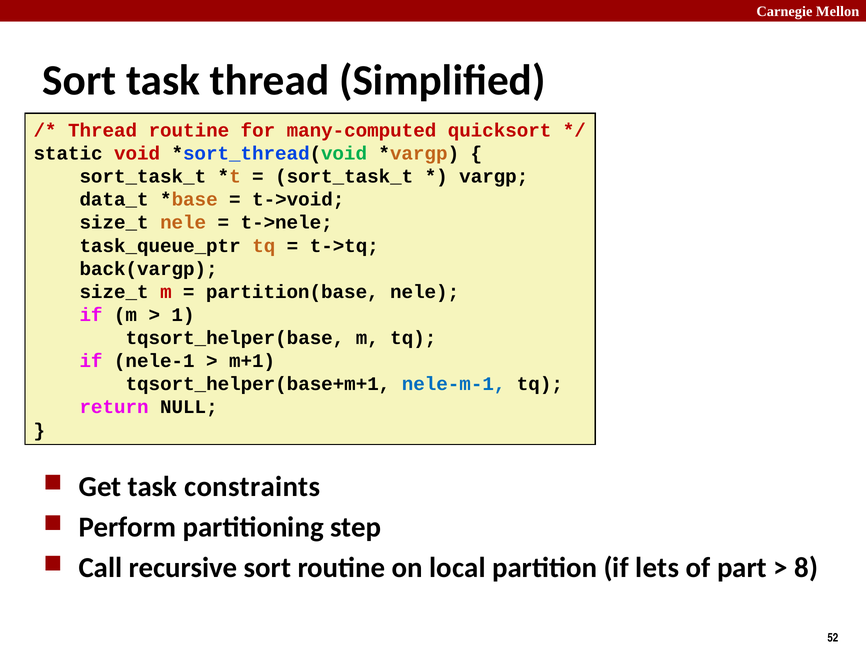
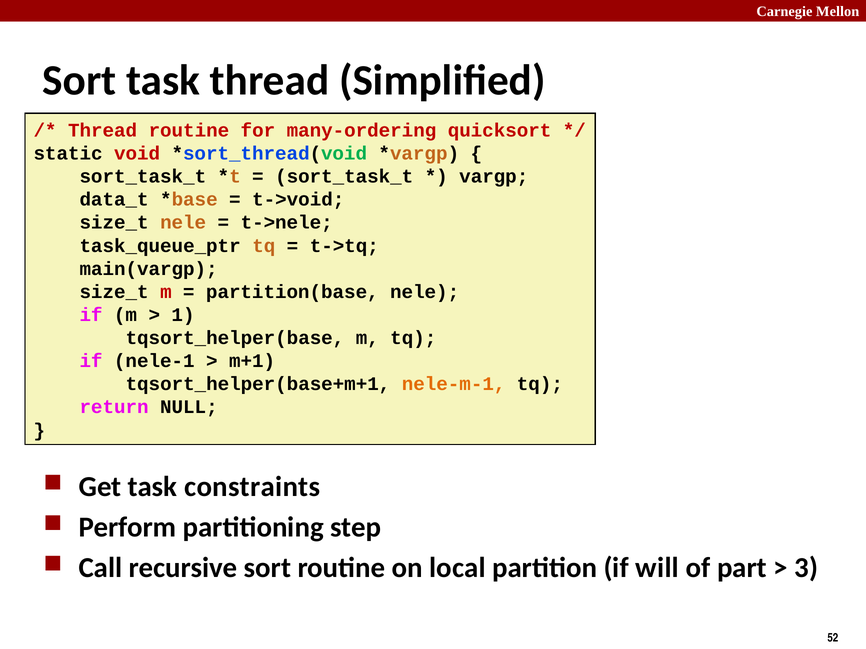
many-computed: many-computed -> many-ordering (361, 130)
back(vargp: back(vargp -> main(vargp (149, 269)
nele-m-1 colour: blue -> orange (454, 384)
lets: lets -> will (657, 568)
8: 8 -> 3 (806, 568)
